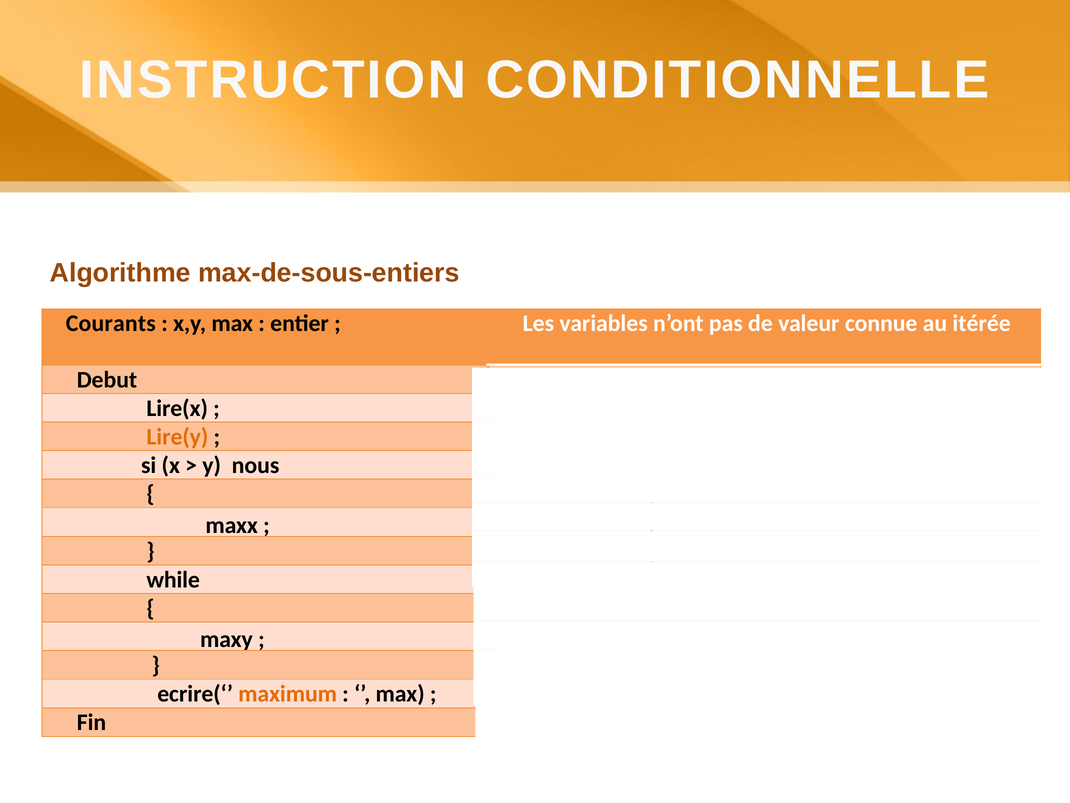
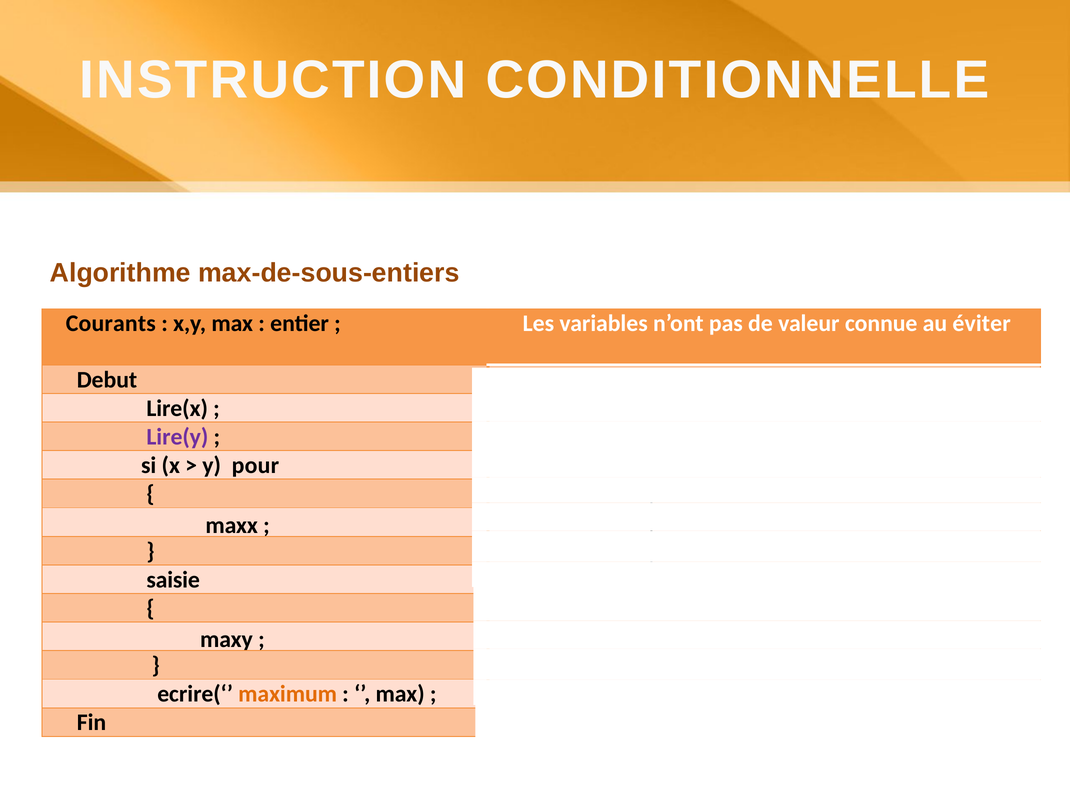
itérée: itérée -> éviter (982, 323)
Lire(y colour: orange -> purple (177, 437)
nous: nous -> pour (255, 465)
while: while -> saisie (173, 579)
